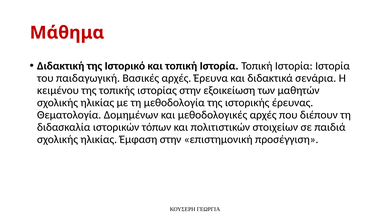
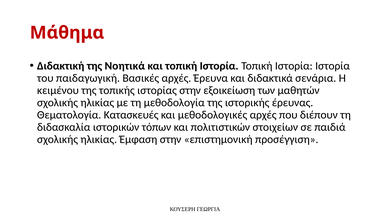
Ιστορικό: Ιστορικό -> Νοητικά (125, 66)
Δομημένων: Δομημένων -> Κατασκευές (131, 115)
